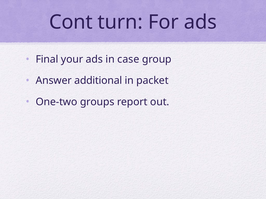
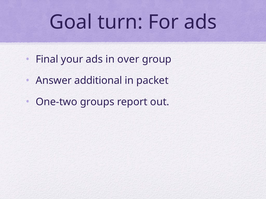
Cont: Cont -> Goal (71, 22)
case: case -> over (128, 60)
